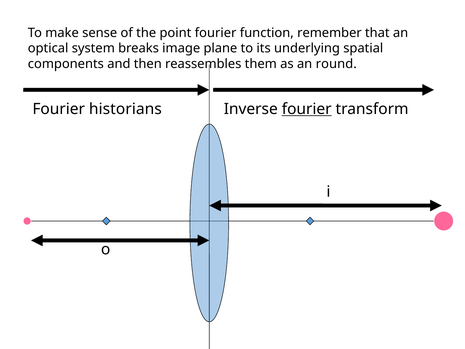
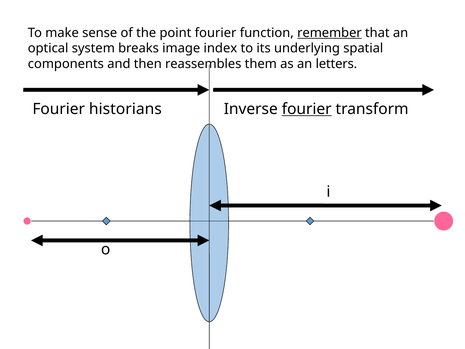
remember underline: none -> present (329, 33)
plane: plane -> index (220, 48)
round: round -> letters (336, 64)
